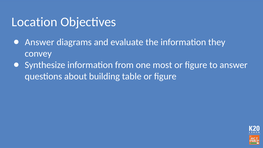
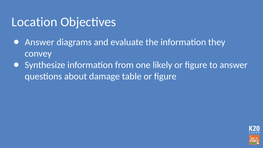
most: most -> likely (162, 65)
building: building -> damage (104, 76)
